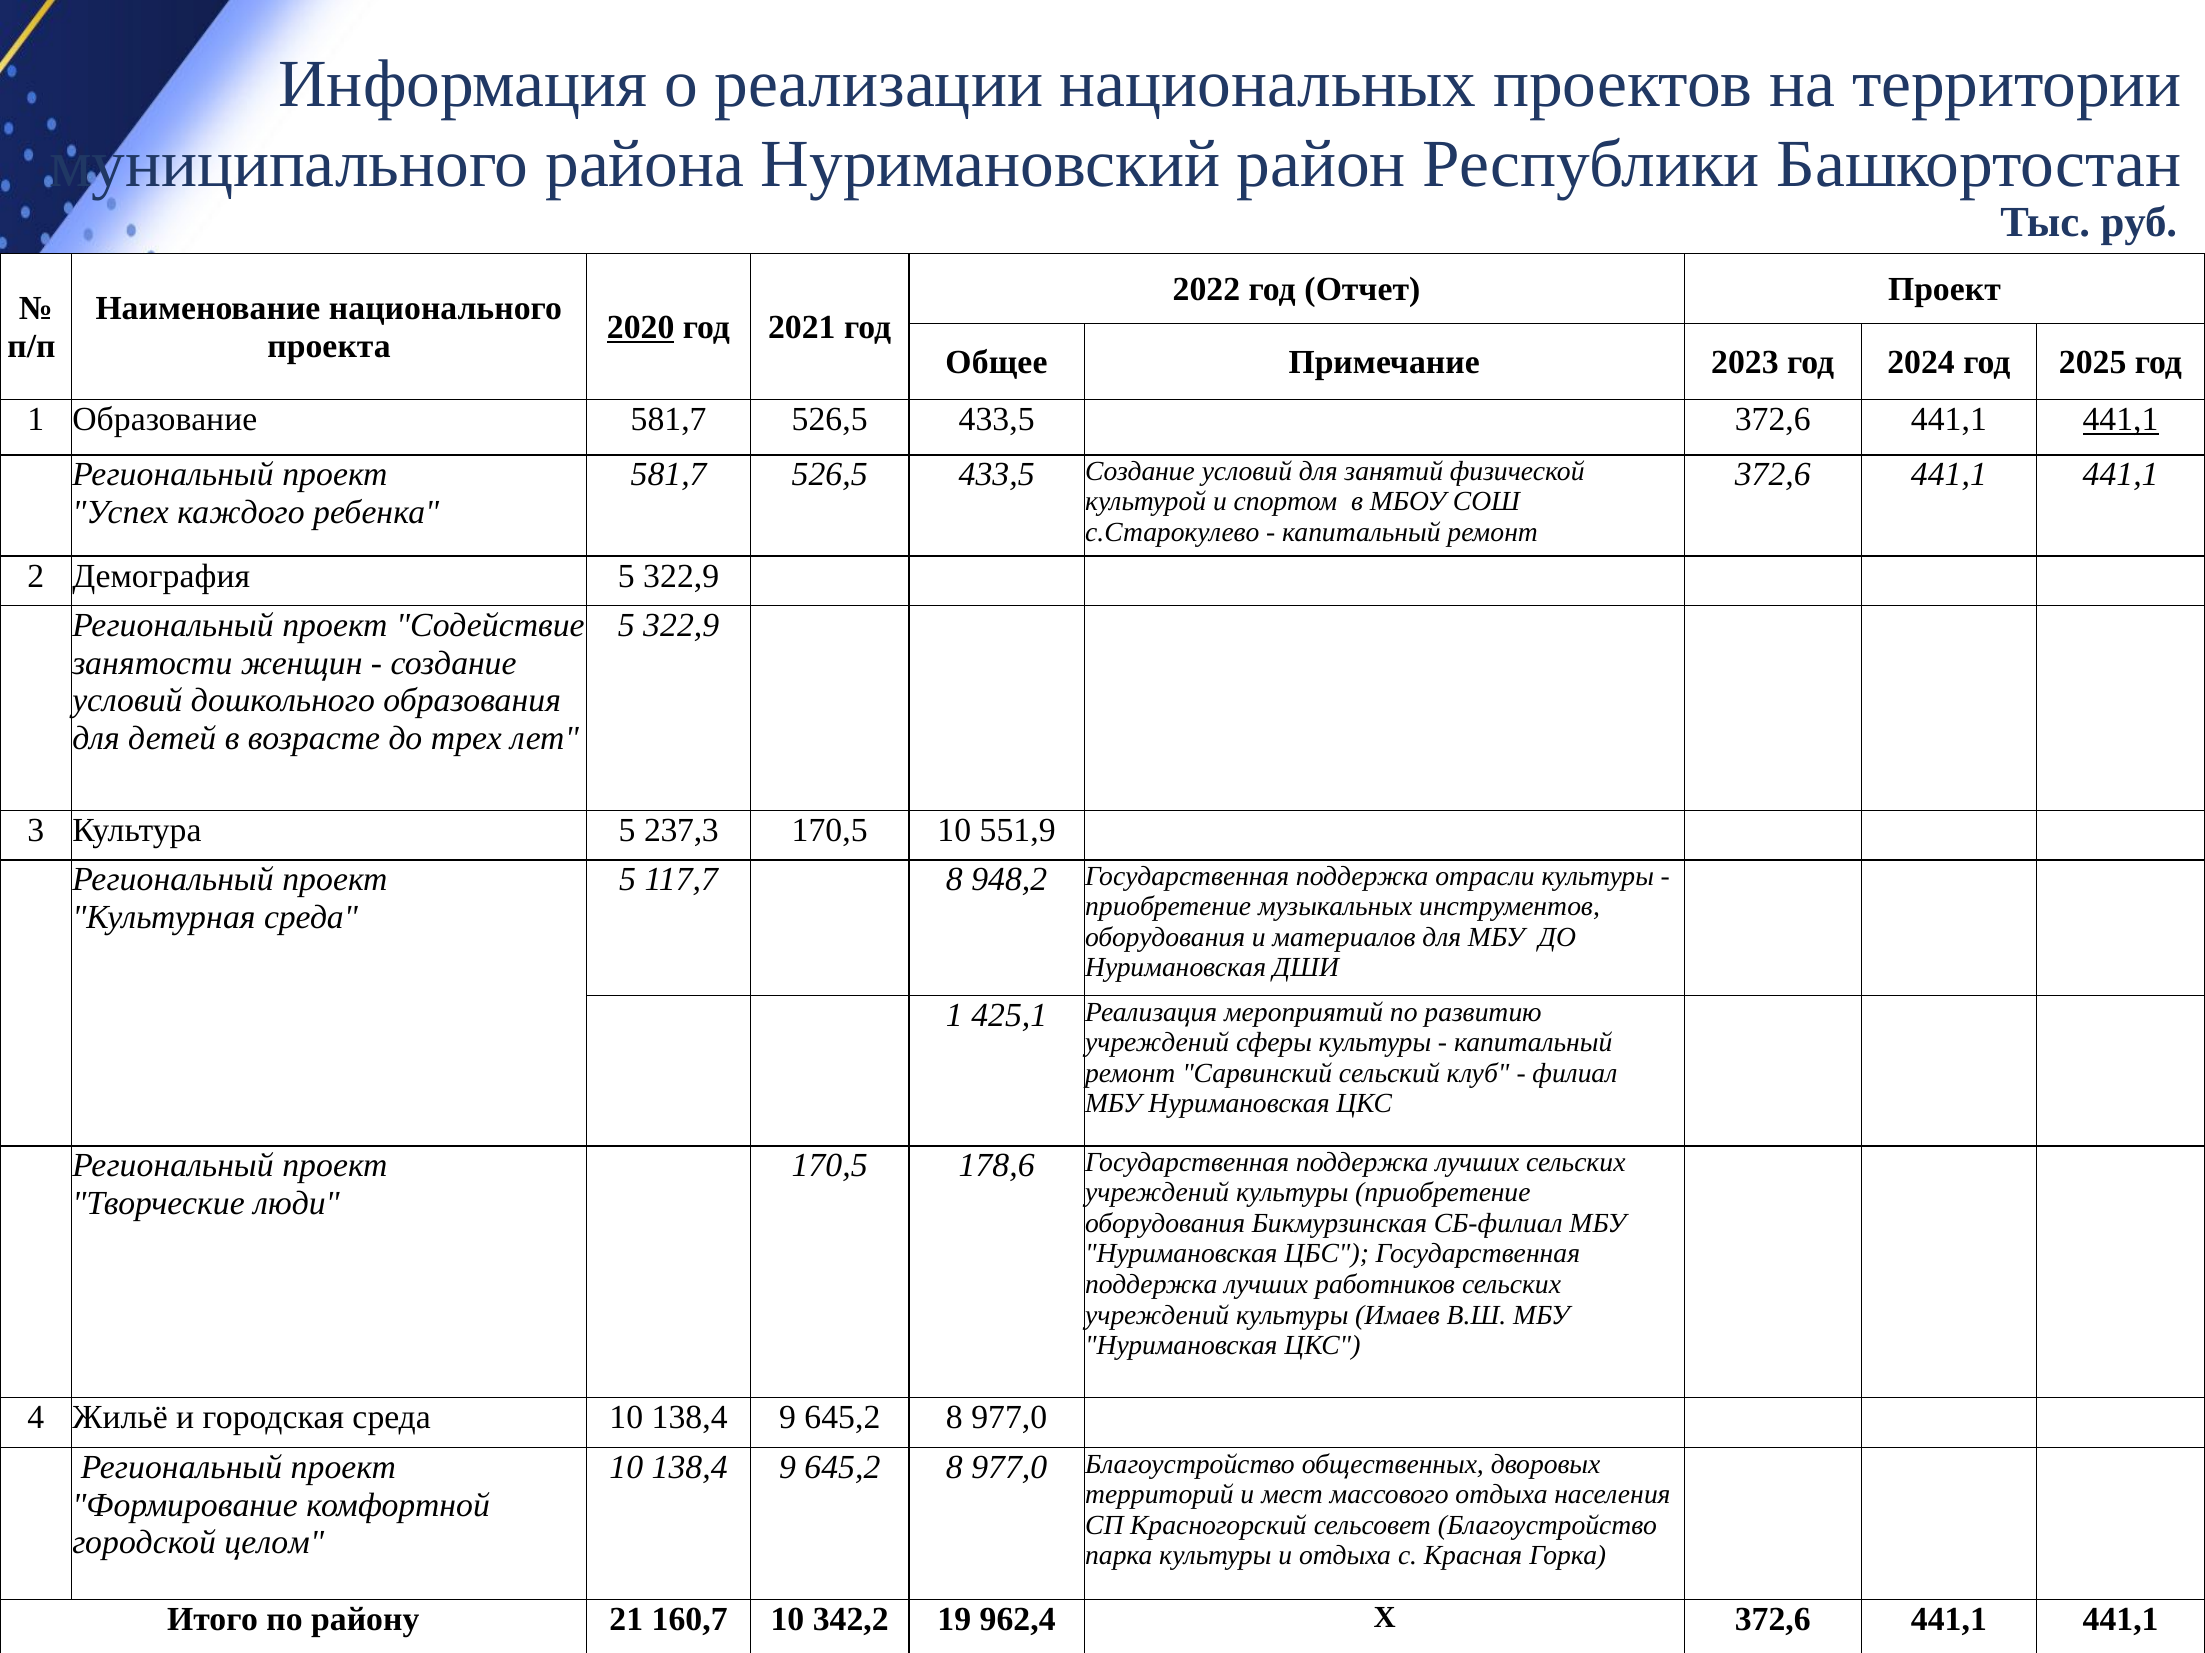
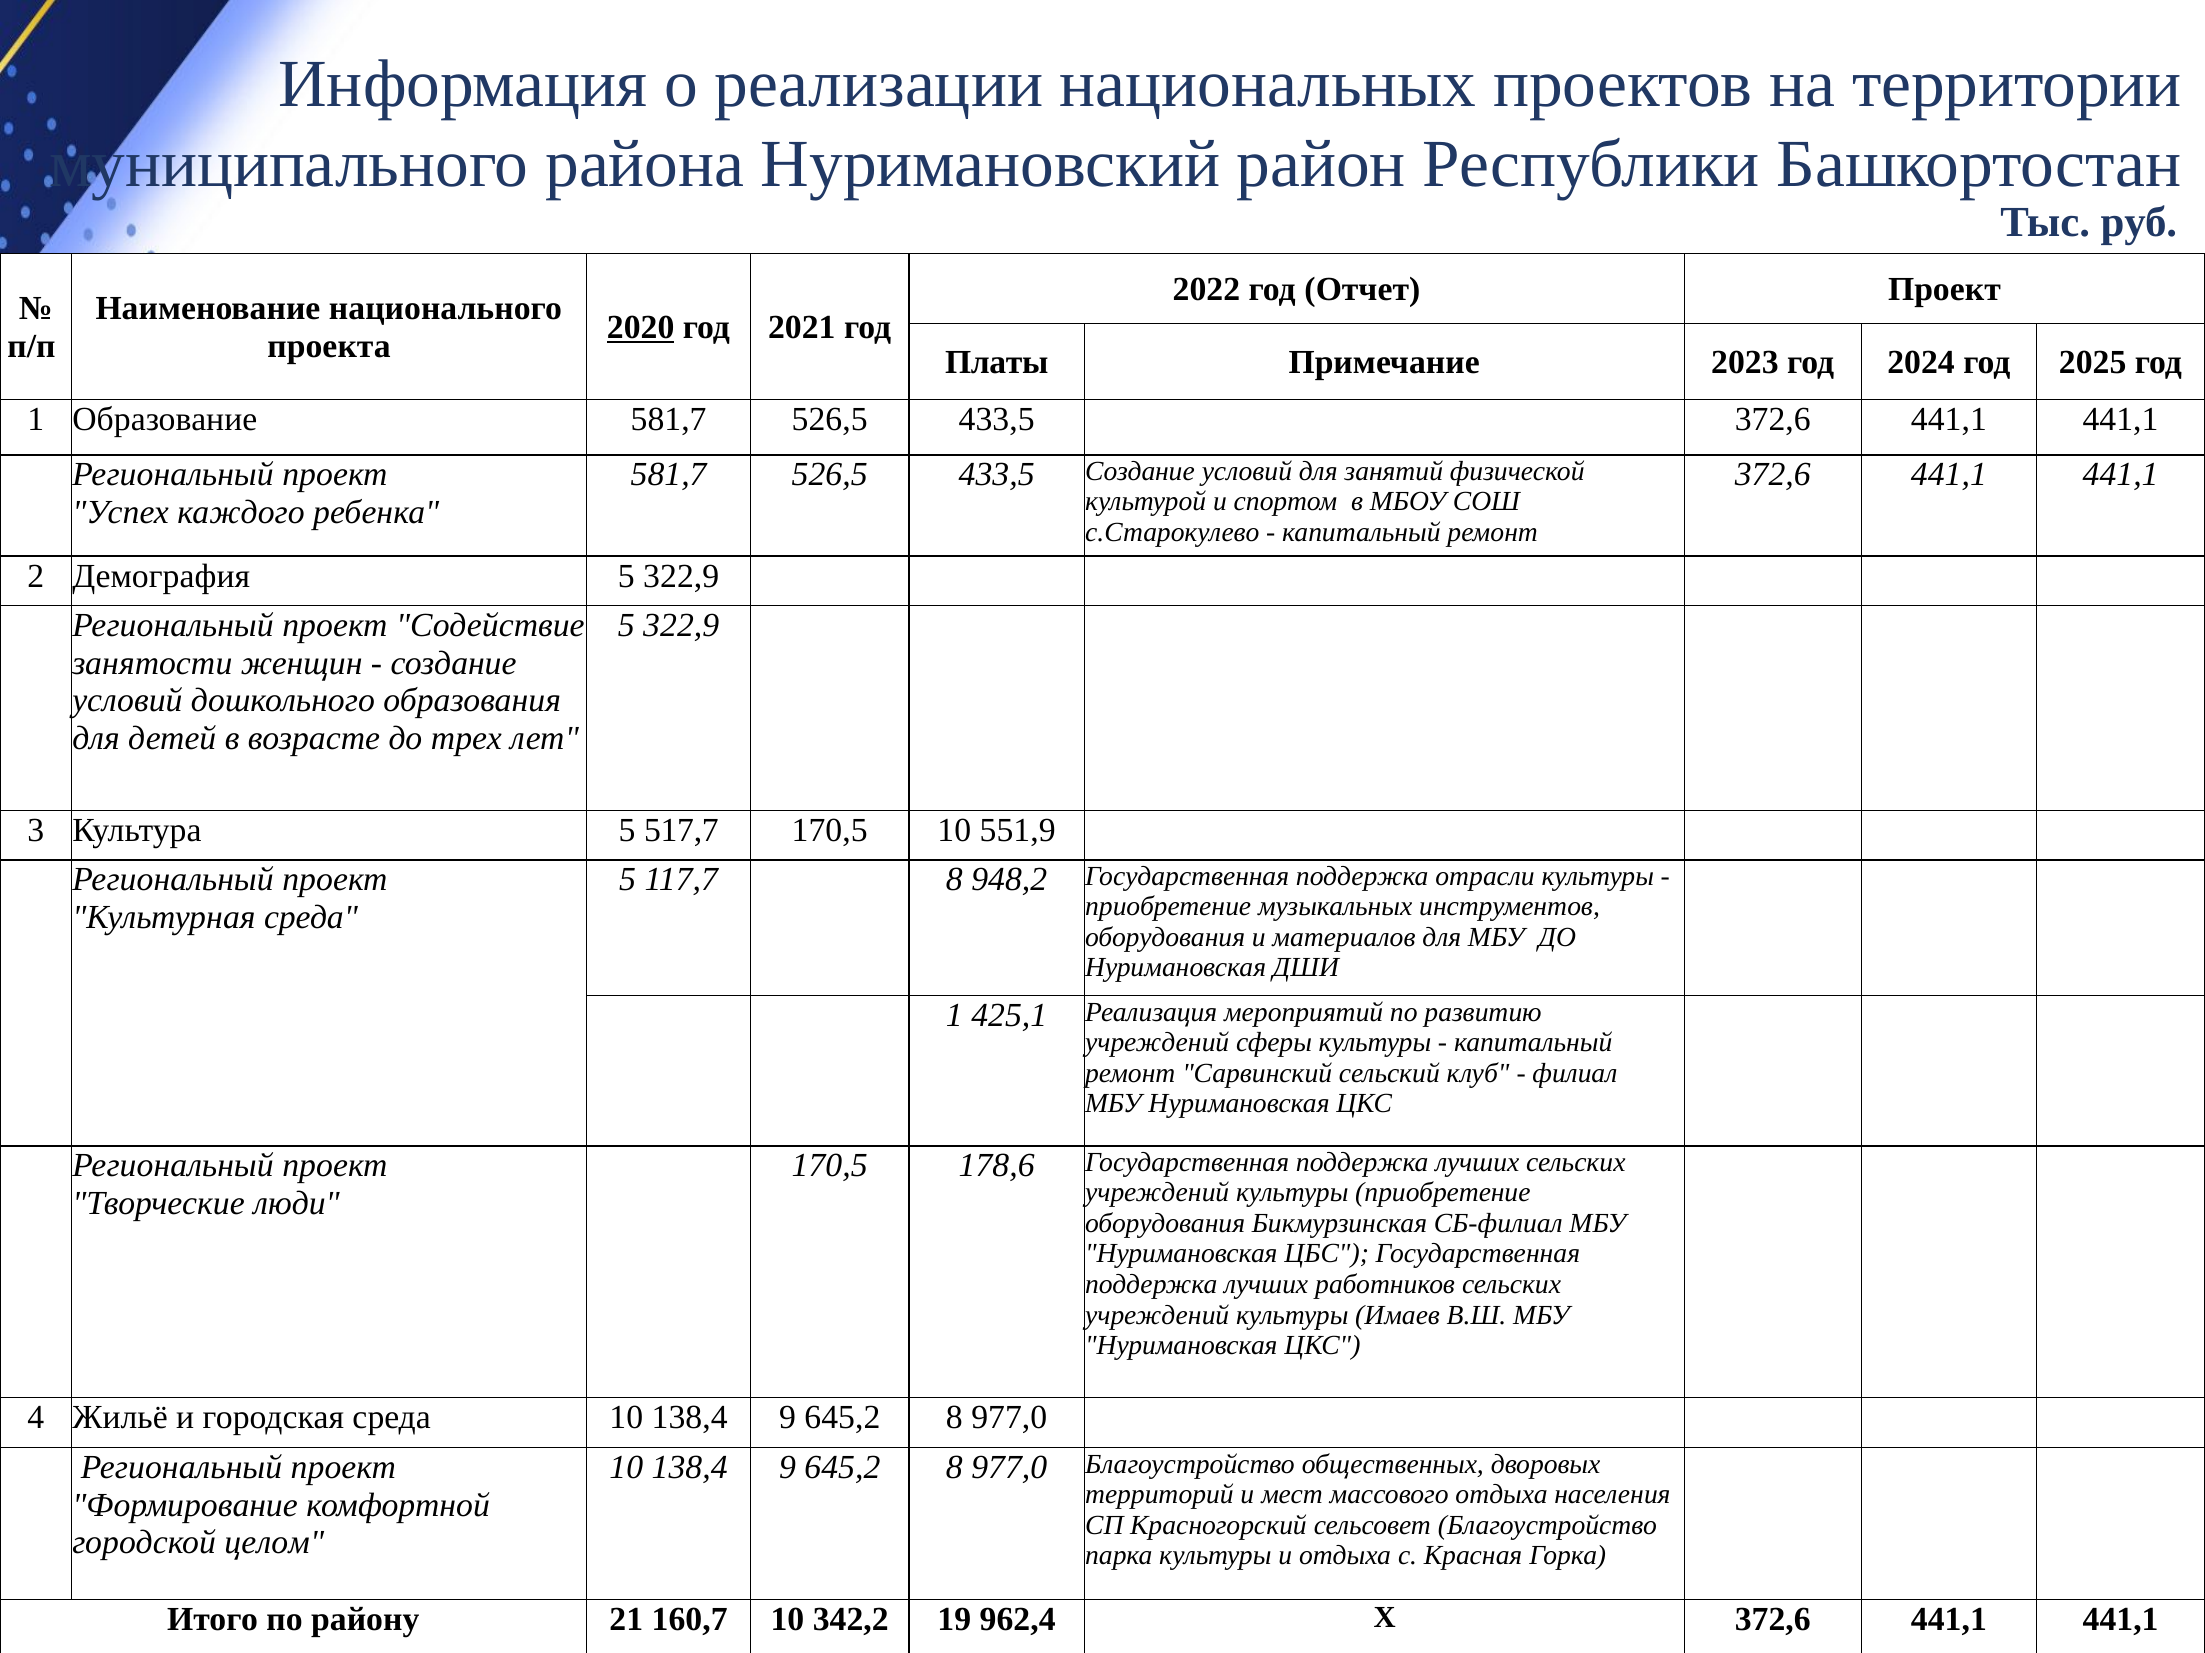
Общее: Общее -> Платы (997, 363)
441,1 underline: present -> none (2121, 420)
237,3: 237,3 -> 517,7 (681, 831)
